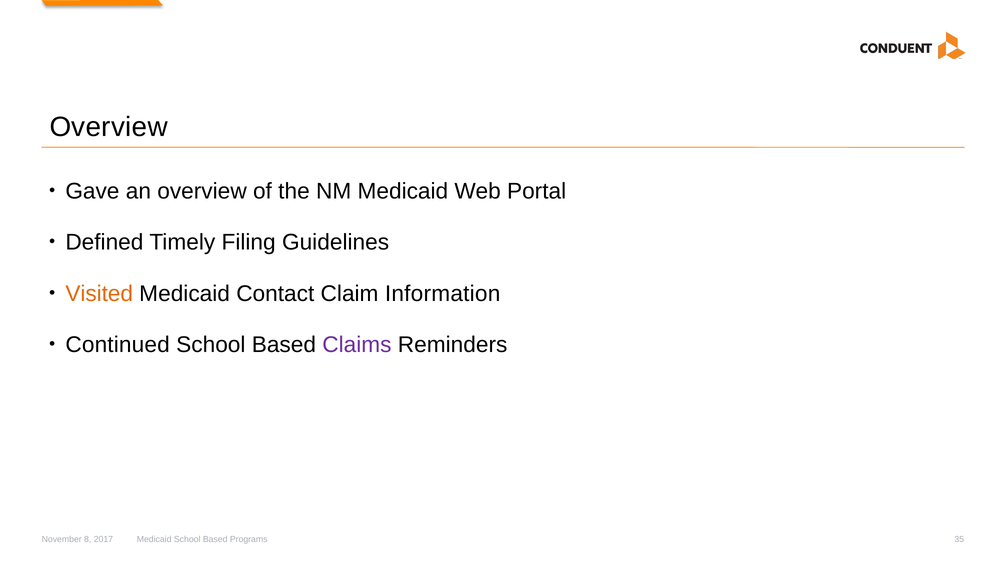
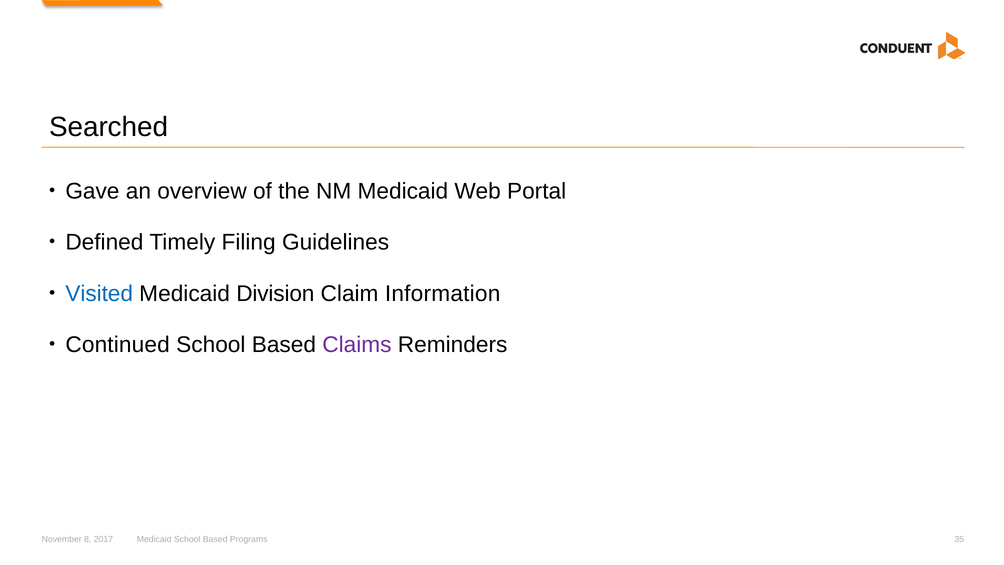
Overview: Overview -> Searched (109, 127)
Visited colour: orange -> blue (99, 294)
Contact: Contact -> Division (275, 294)
